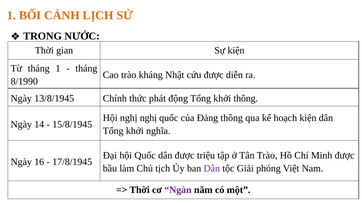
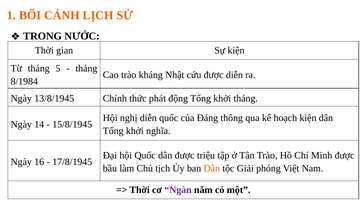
tháng 1: 1 -> 5 (58, 68)
8/1990: 8/1990 -> 8/1984 (24, 81)
khởi thông: thông -> tháng (246, 98)
nghị nghị: nghị -> diễn (148, 118)
Dân colour: purple -> orange (212, 168)
